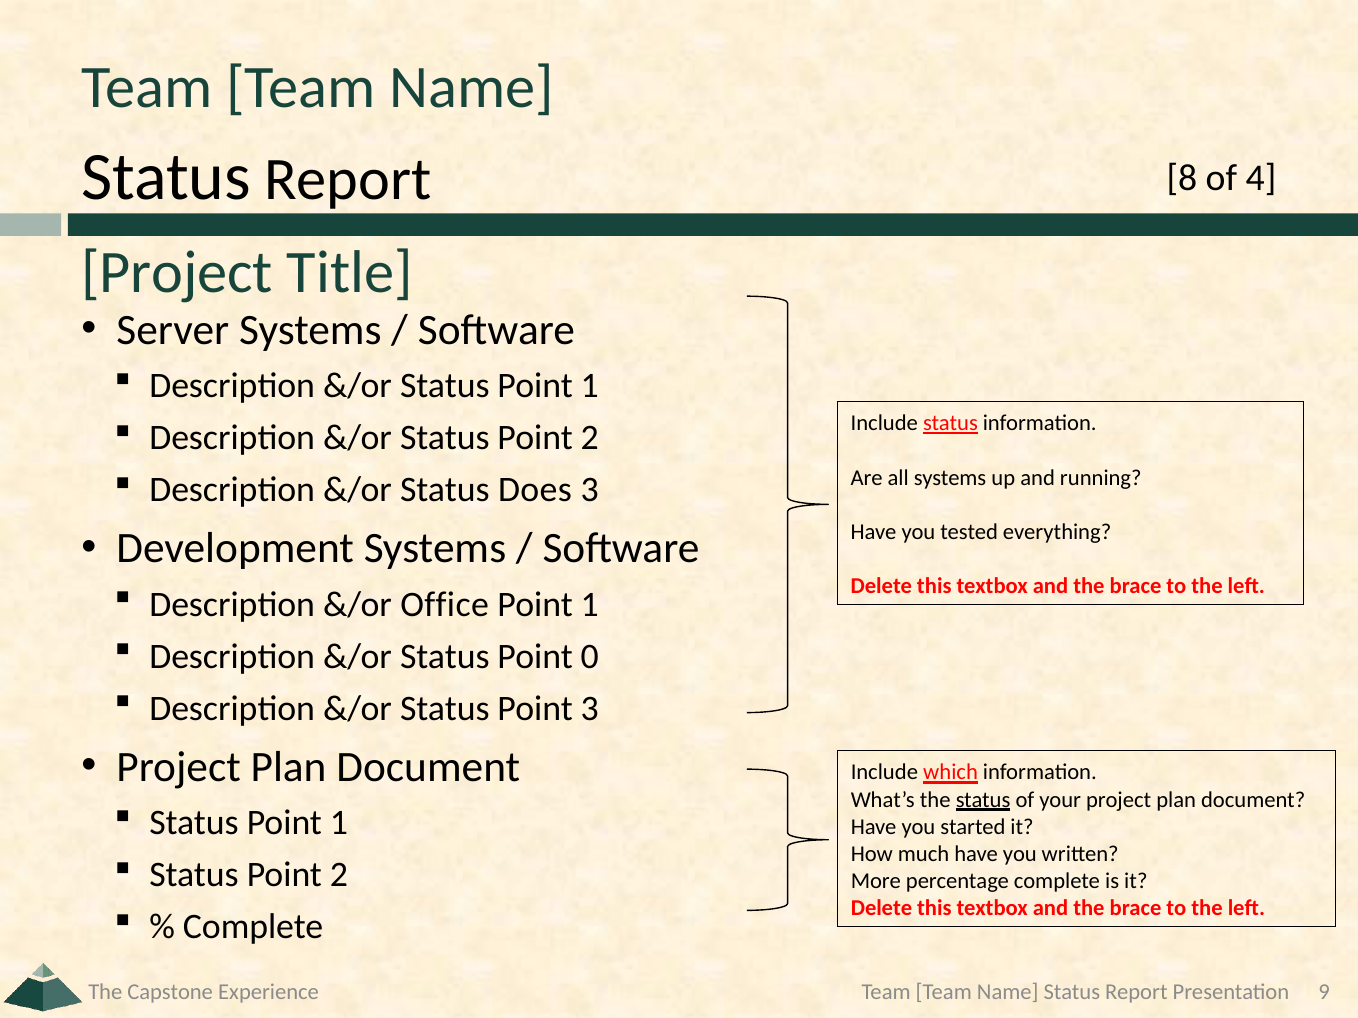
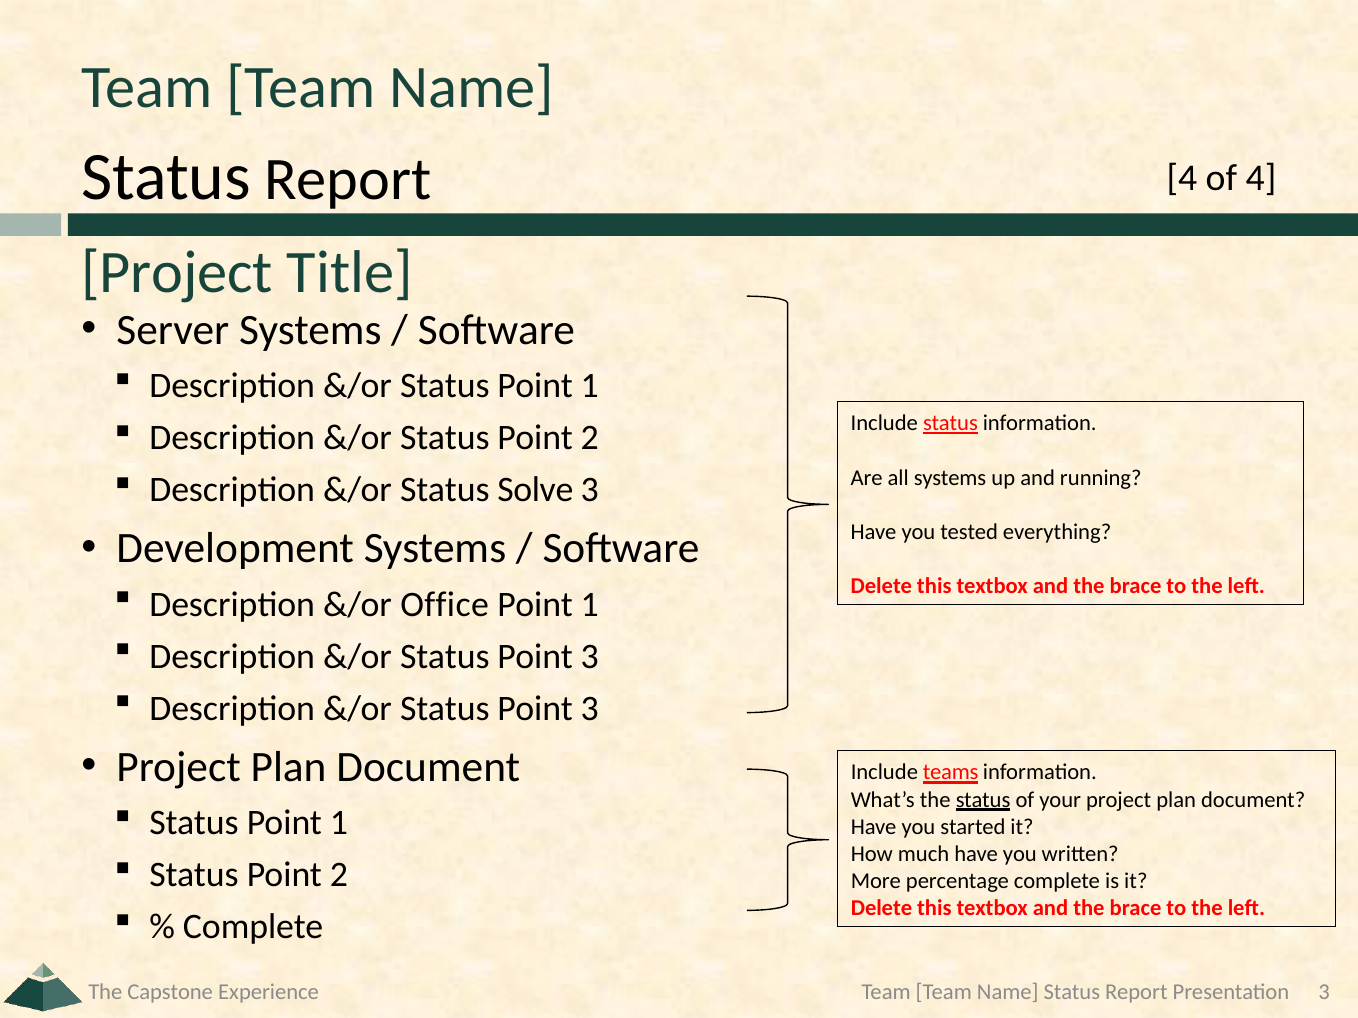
8: 8 -> 4 (1182, 178)
Does: Does -> Solve (535, 490)
0: 0 -> 3 (590, 657)
which: which -> teams (951, 773)
Presentation 9: 9 -> 3 (1324, 993)
